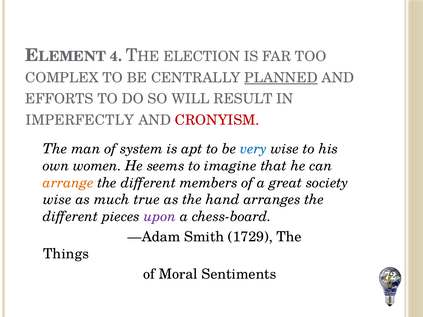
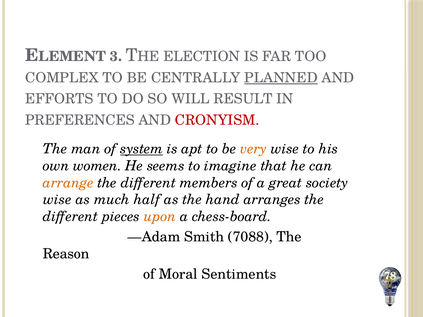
4: 4 -> 3 (116, 57)
IMPERFECTLY: IMPERFECTLY -> PREFERENCES (80, 120)
system underline: none -> present (142, 149)
very colour: blue -> orange (254, 149)
true: true -> half (147, 200)
upon colour: purple -> orange (160, 217)
1729: 1729 -> 7088 (250, 237)
Things: Things -> Reason (66, 254)
72: 72 -> 78 (390, 276)
